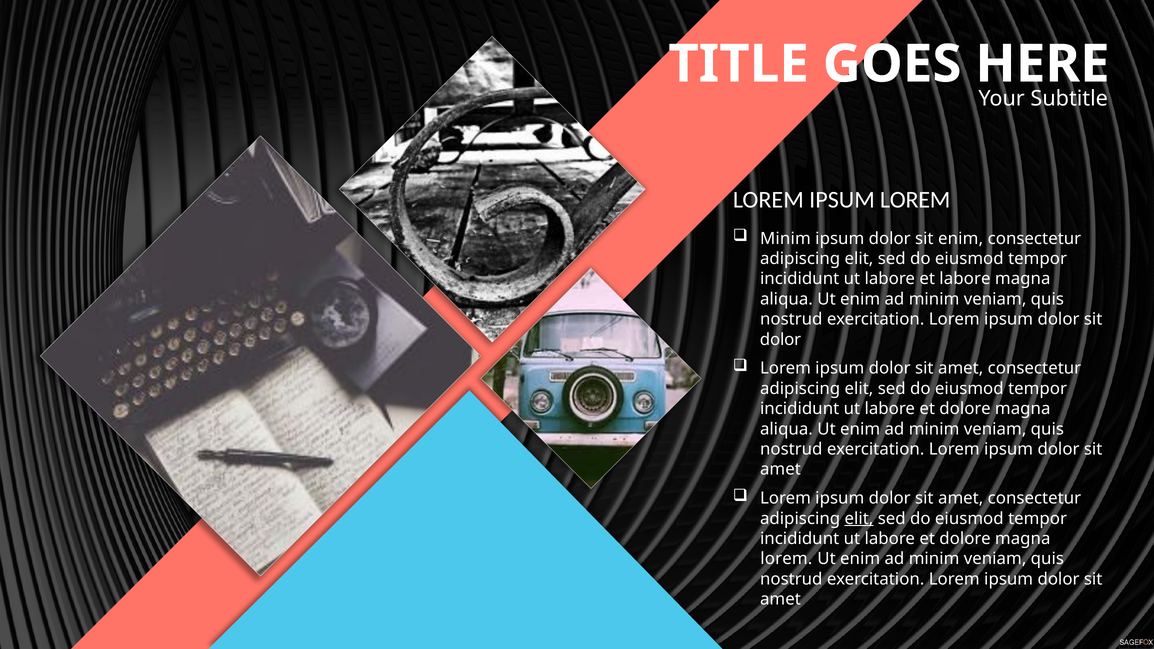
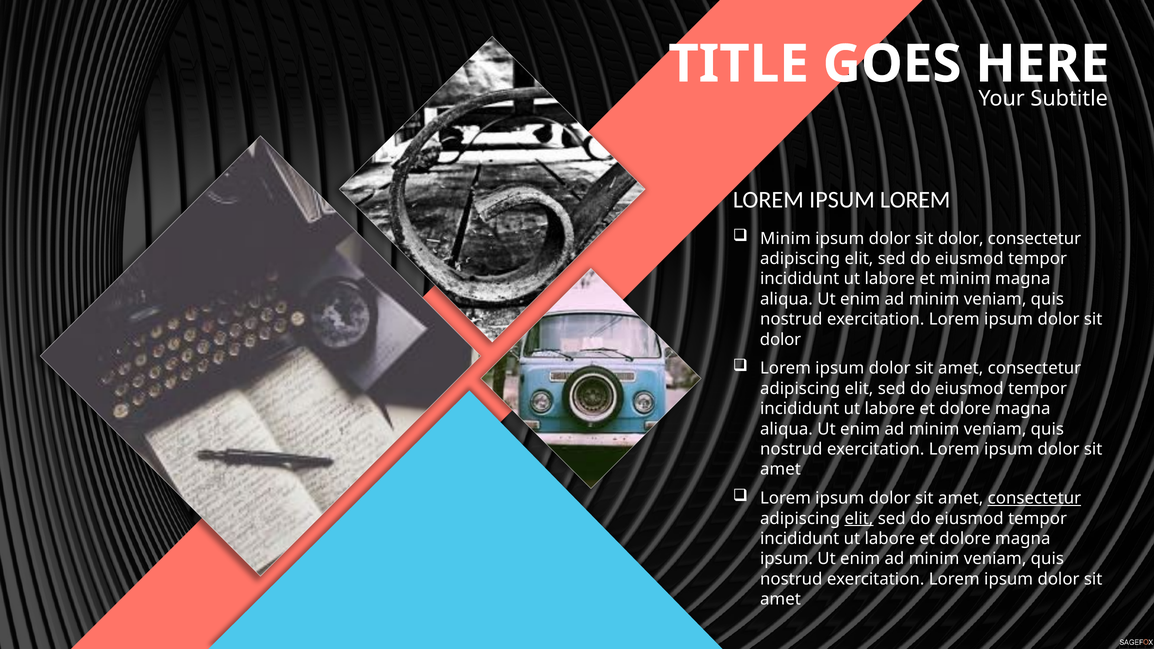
enim: enim -> dolor (961, 239)
et labore: labore -> minim (965, 279)
consectetur underline: none -> present (1034, 498)
lorem: lorem -> ipsum (786, 559)
